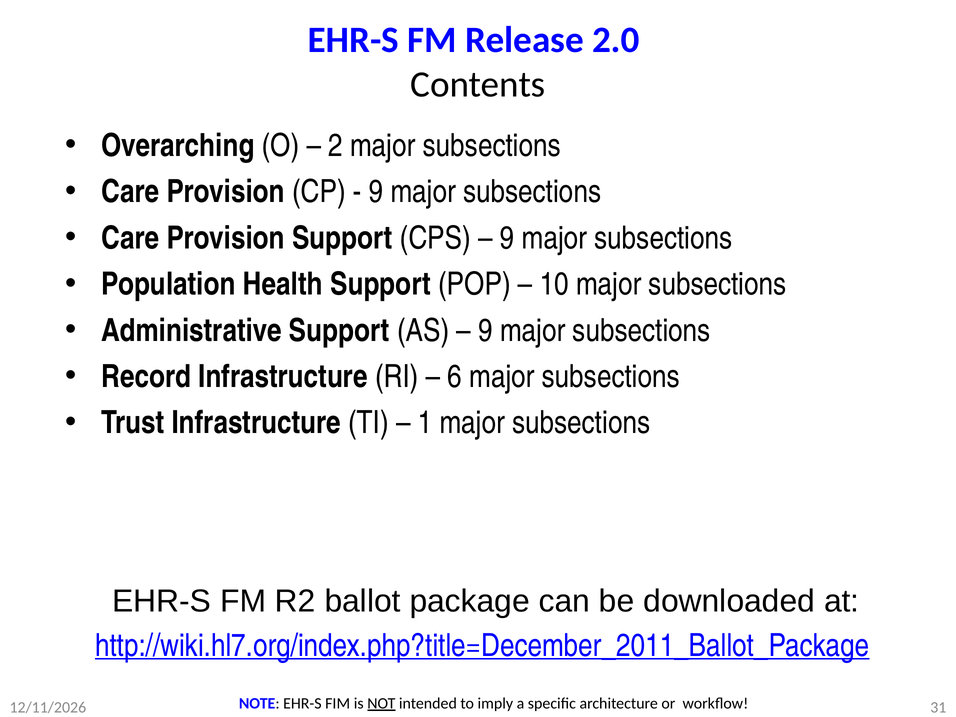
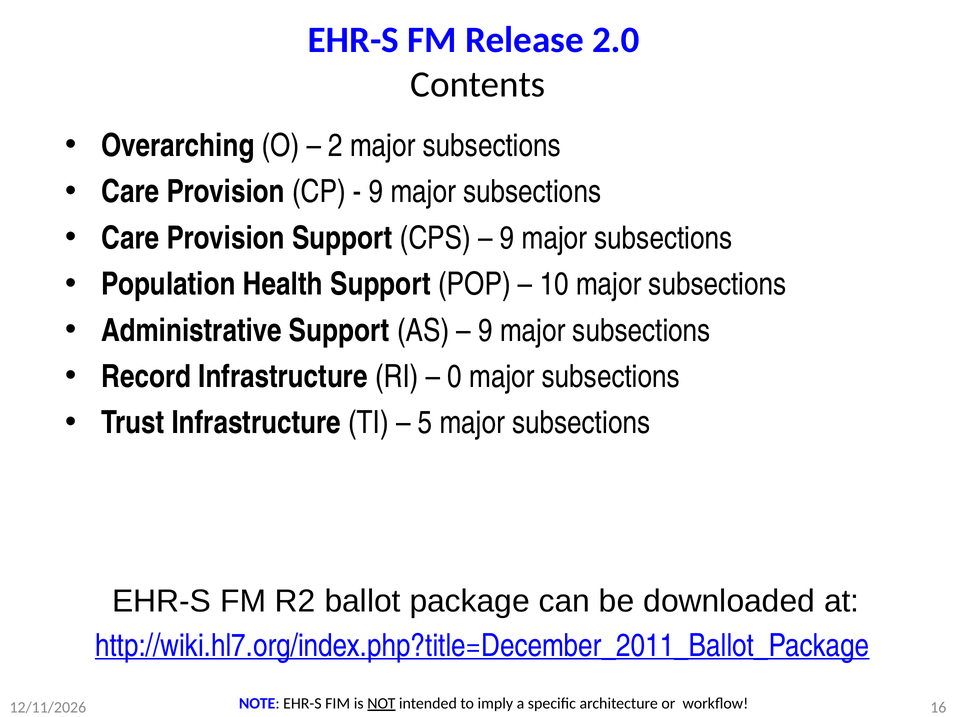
6: 6 -> 0 (455, 377)
1: 1 -> 5 (425, 423)
31: 31 -> 16 (938, 708)
